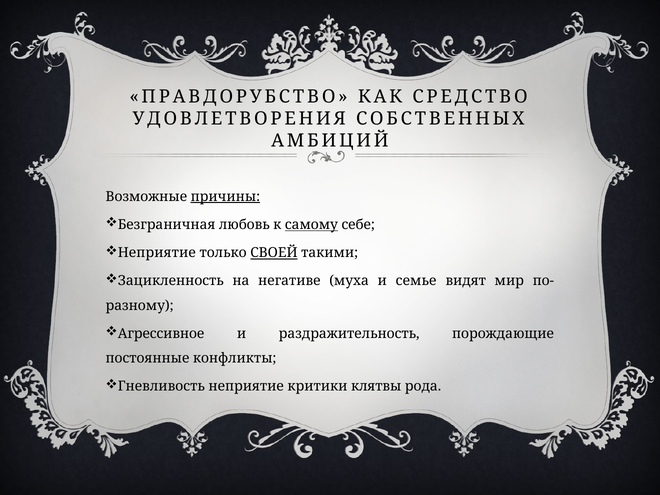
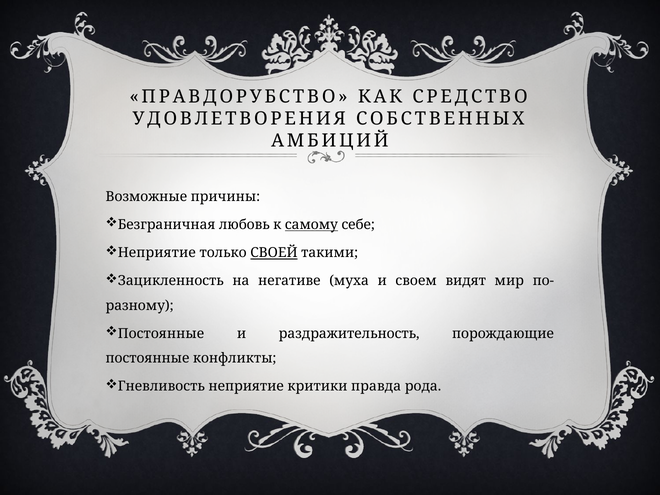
причины underline: present -> none (225, 197)
семье: семье -> своем (416, 281)
Агрессивное: Агрессивное -> Постоянные (161, 334)
клятвы: клятвы -> правда (376, 386)
